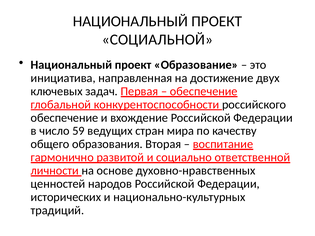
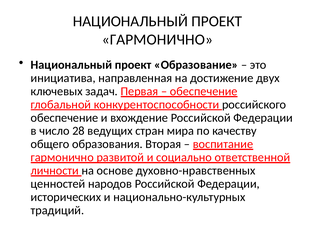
СОЦИАЛЬНОЙ: СОЦИАЛЬНОЙ -> ГАРМОНИЧНО (157, 40)
59: 59 -> 28 (78, 131)
